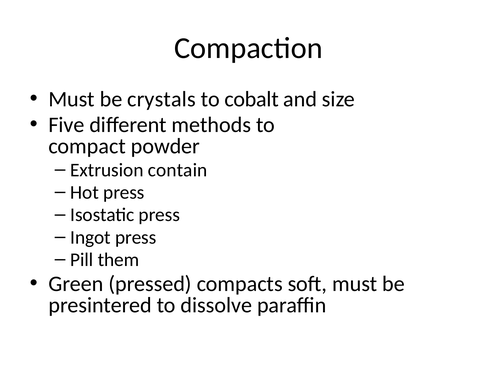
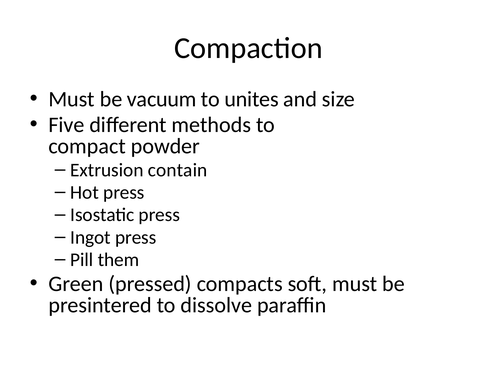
crystals: crystals -> vacuum (162, 99)
cobalt: cobalt -> unites (252, 99)
